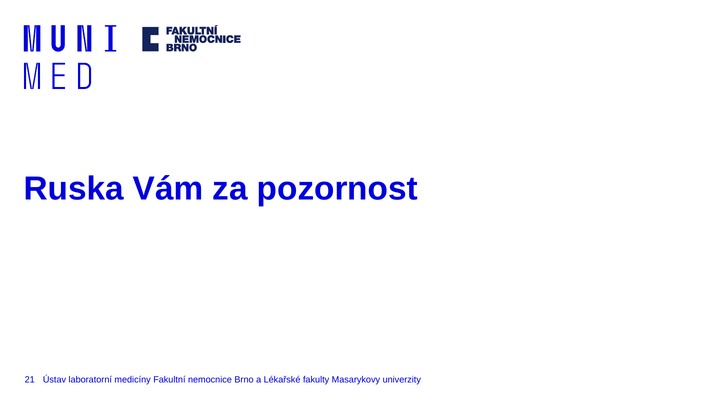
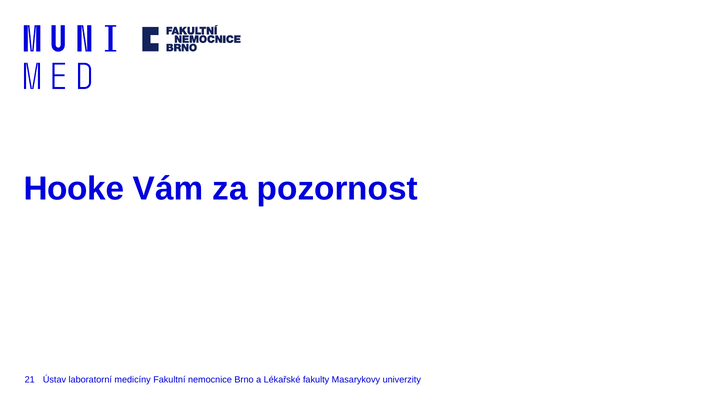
Ruska: Ruska -> Hooke (74, 189)
